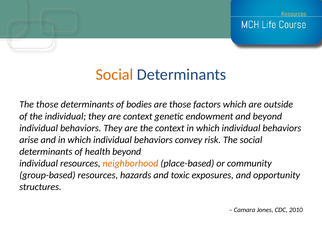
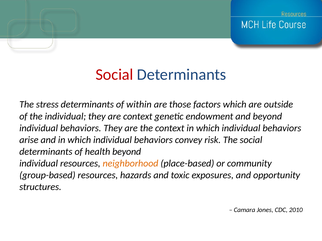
Social colour: orange -> red (114, 75)
The those: those -> stress (47, 105)
bodies: bodies -> within (139, 105)
